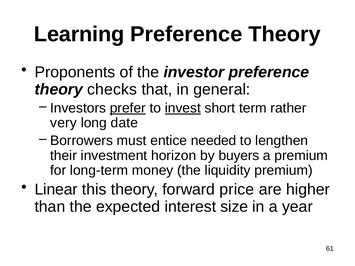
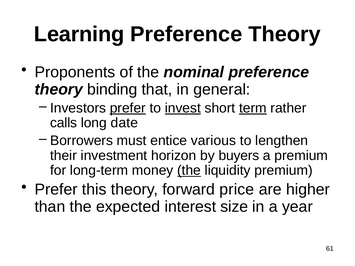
investor: investor -> nominal (194, 72)
checks: checks -> binding (112, 89)
term underline: none -> present (253, 108)
very: very -> calls (64, 123)
needed: needed -> various (213, 141)
the underline: none -> present (189, 171)
Linear: Linear -> Prefer (56, 190)
